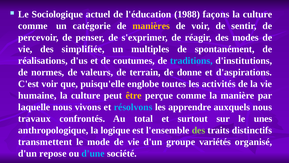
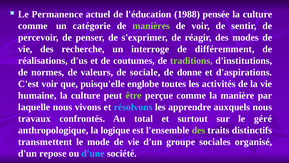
Sociologique: Sociologique -> Permanence (57, 14)
façons: façons -> pensée (216, 14)
manières colour: yellow -> light green (151, 26)
simplifiée: simplifiée -> recherche (83, 49)
multiples: multiples -> interroge (150, 49)
spontanément: spontanément -> différemment (225, 49)
traditions colour: light blue -> light green (191, 61)
terrain: terrain -> sociale (145, 72)
être colour: yellow -> light green (134, 95)
unes: unes -> géré (263, 118)
variétés: variétés -> sociales (215, 142)
